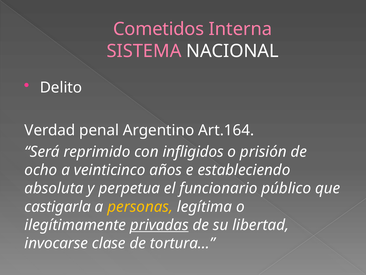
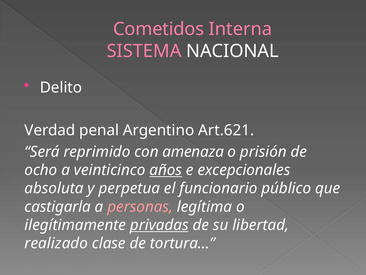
Art.164: Art.164 -> Art.621 (226, 130)
infligidos: infligidos -> amenaza (193, 151)
años underline: none -> present (166, 170)
estableciendo: estableciendo -> excepcionales (244, 170)
personas colour: yellow -> pink (140, 206)
invocarse: invocarse -> realizado (56, 243)
